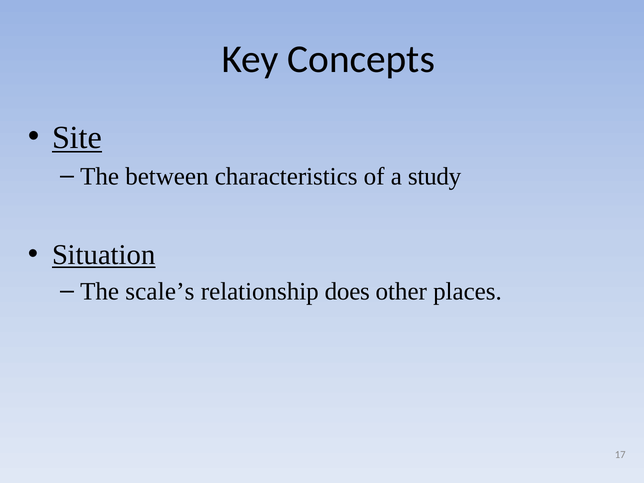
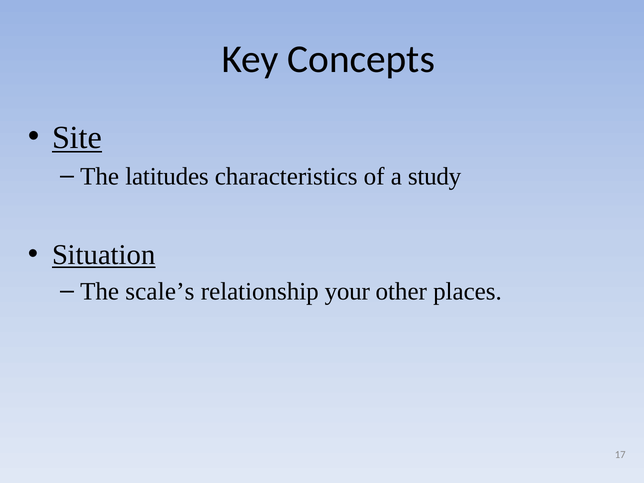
between: between -> latitudes (167, 176)
does: does -> your (347, 292)
